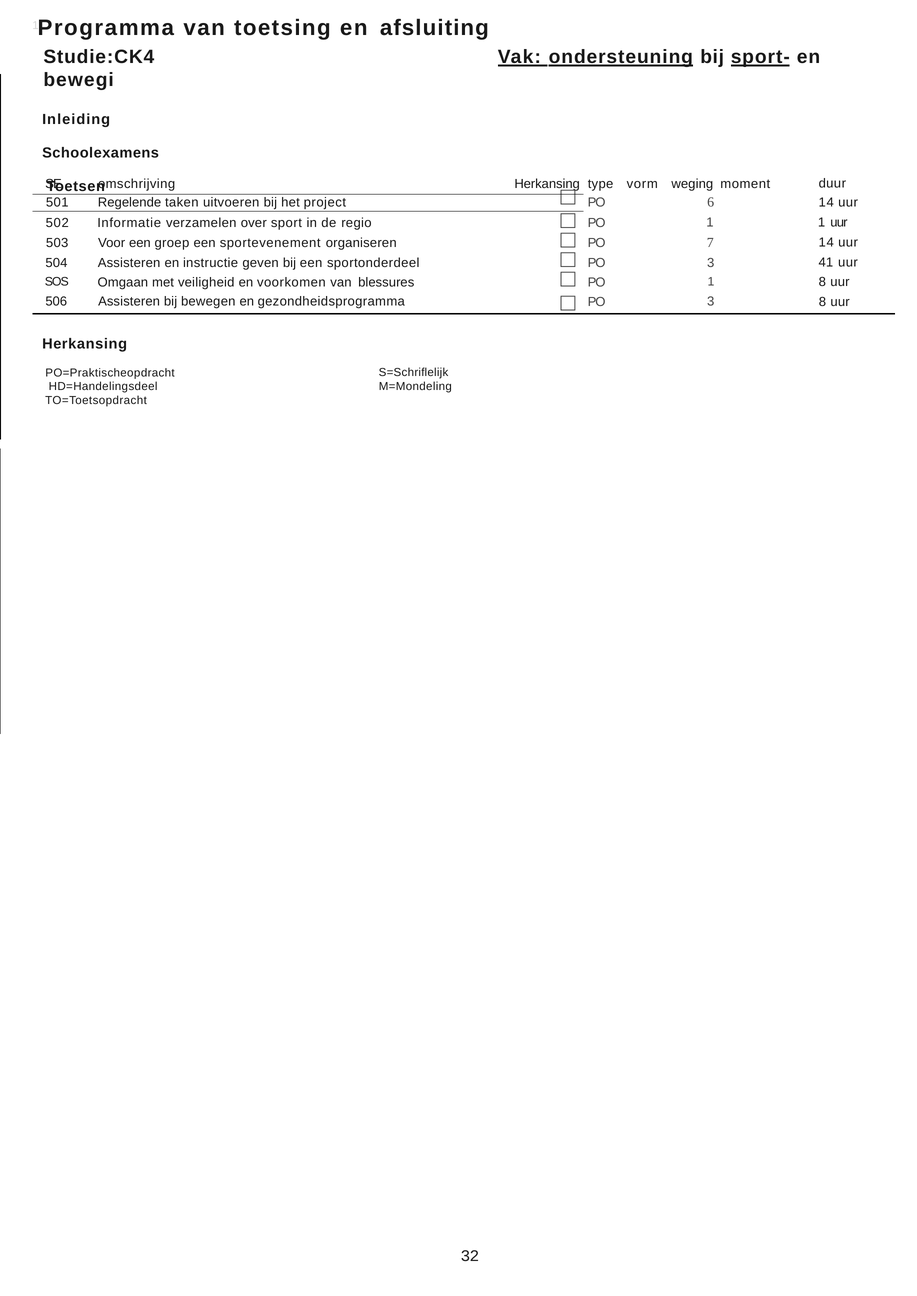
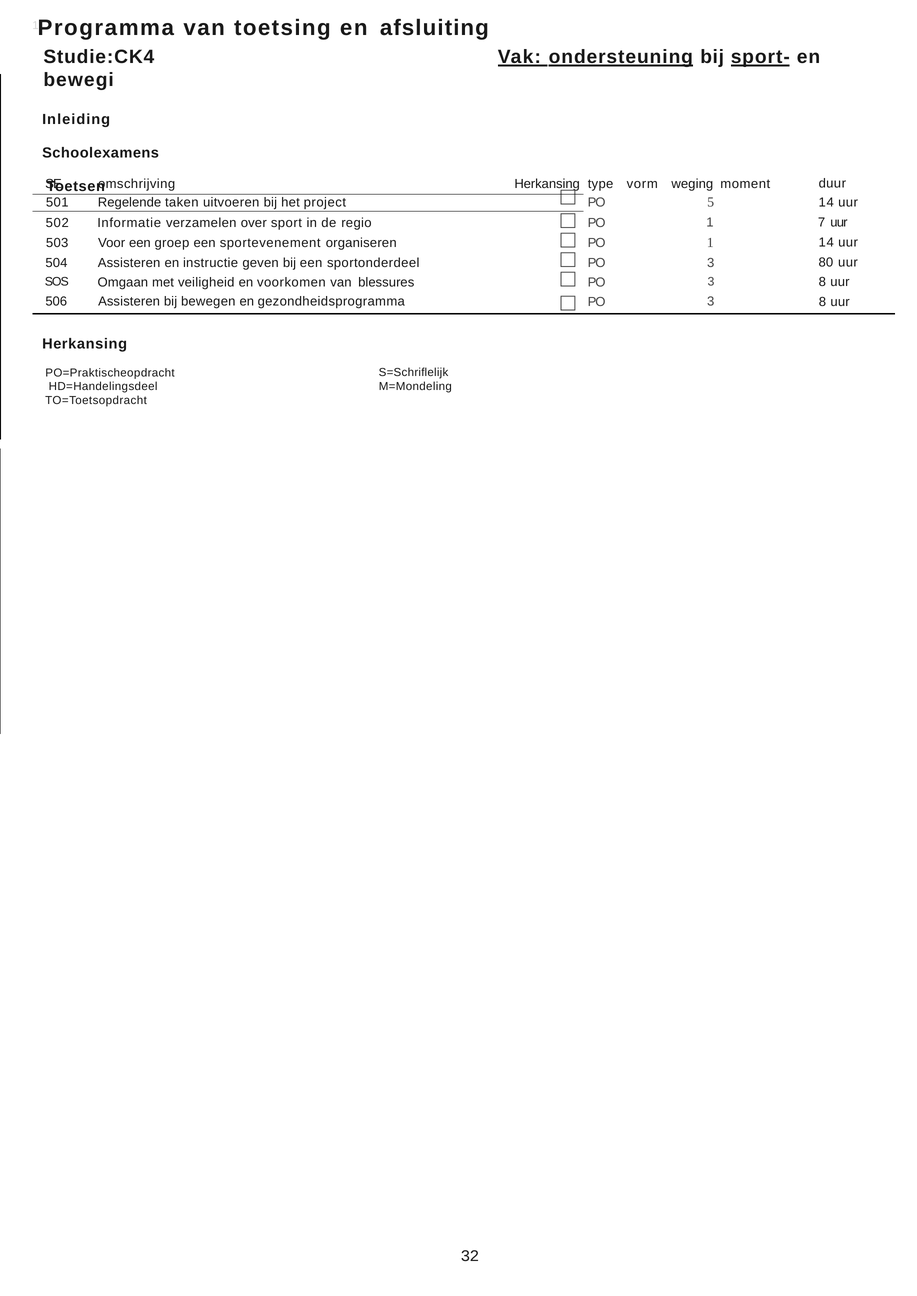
6: 6 -> 5 (711, 202)
1 1: 1 -> 7 (822, 223)
7: 7 -> 1 (710, 243)
41: 41 -> 80 (826, 263)
1: 1 -> 3 (711, 282)
